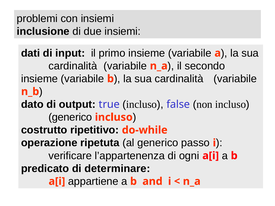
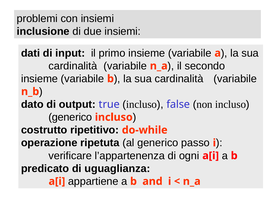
determinare: determinare -> uguaglianza (117, 169)
